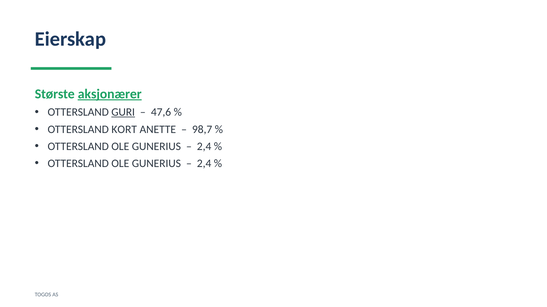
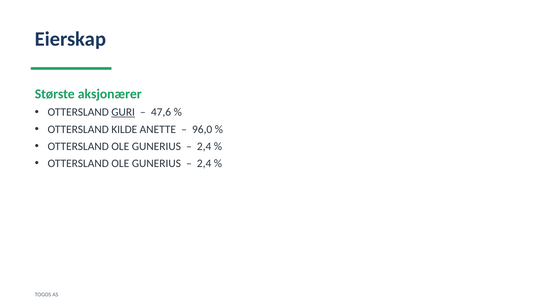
aksjonærer underline: present -> none (110, 94)
KORT: KORT -> KILDE (124, 130)
98,7: 98,7 -> 96,0 (202, 130)
